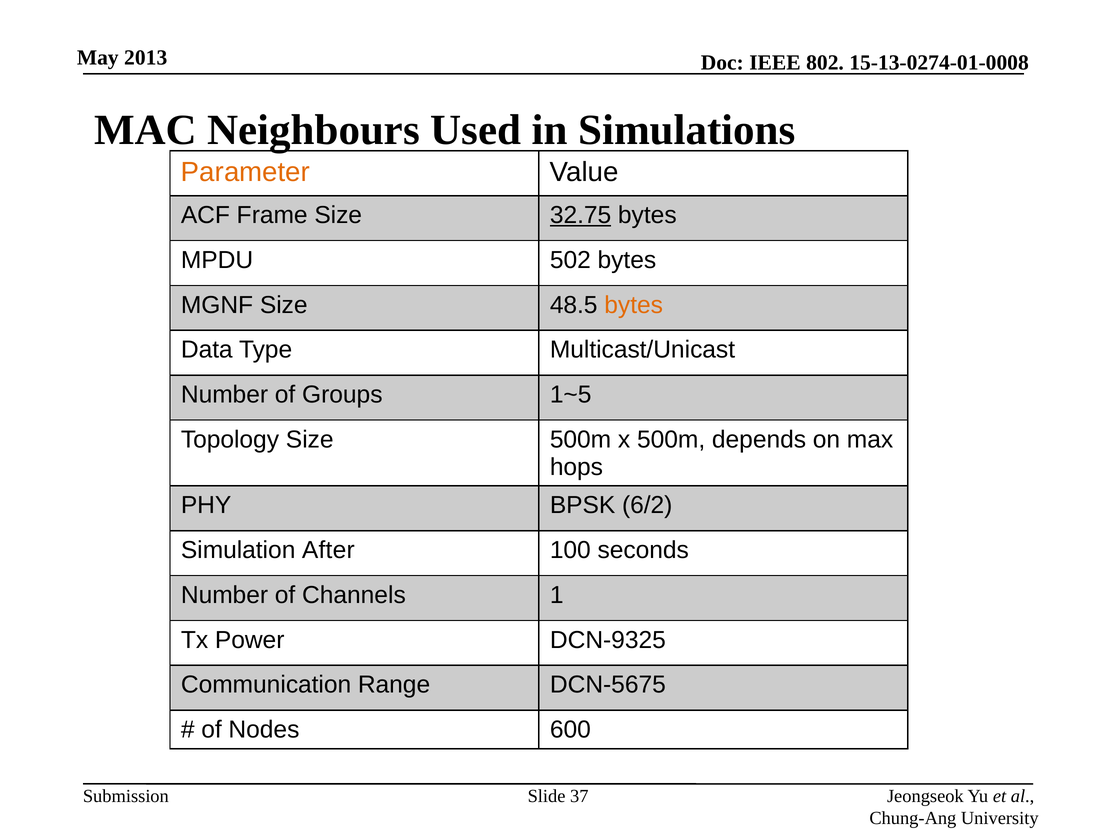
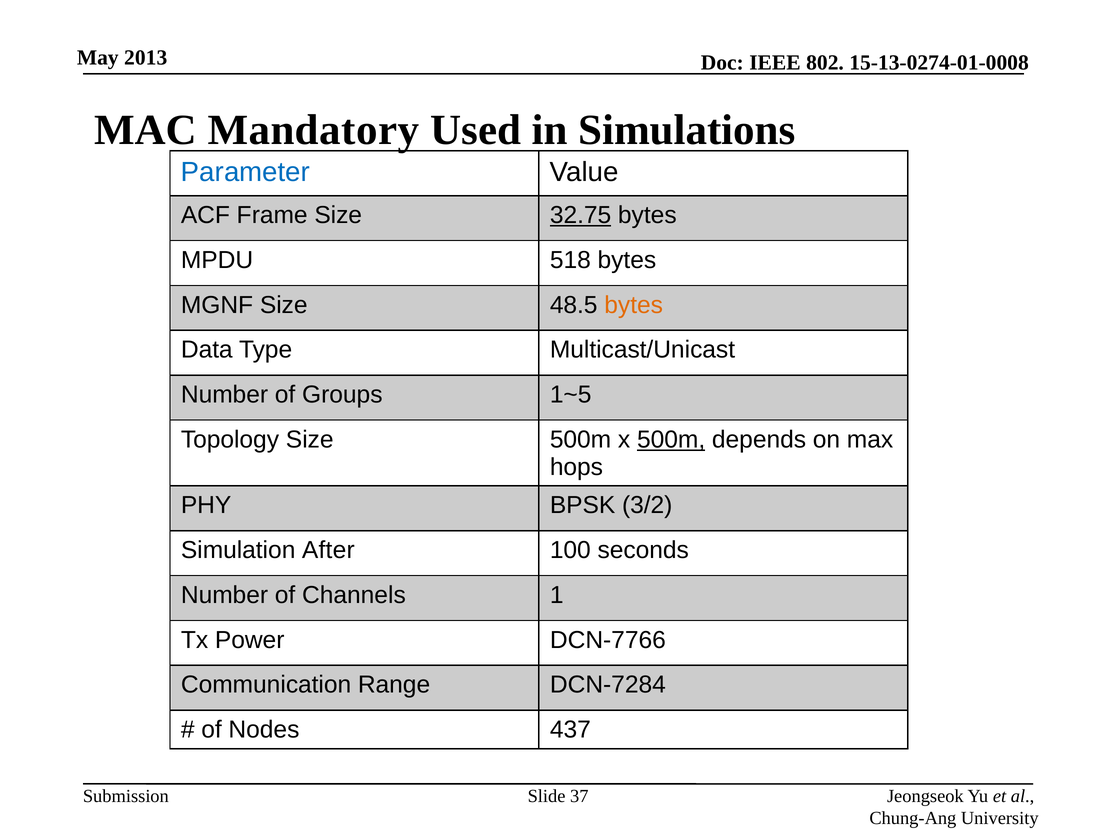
Neighbours: Neighbours -> Mandatory (313, 130)
Parameter colour: orange -> blue (246, 172)
502: 502 -> 518 (570, 260)
500m underline: none -> present (671, 440)
6/2: 6/2 -> 3/2 (647, 506)
DCN-9325: DCN-9325 -> DCN-7766 (608, 640)
DCN-5675: DCN-5675 -> DCN-7284 (608, 685)
600: 600 -> 437 (570, 730)
